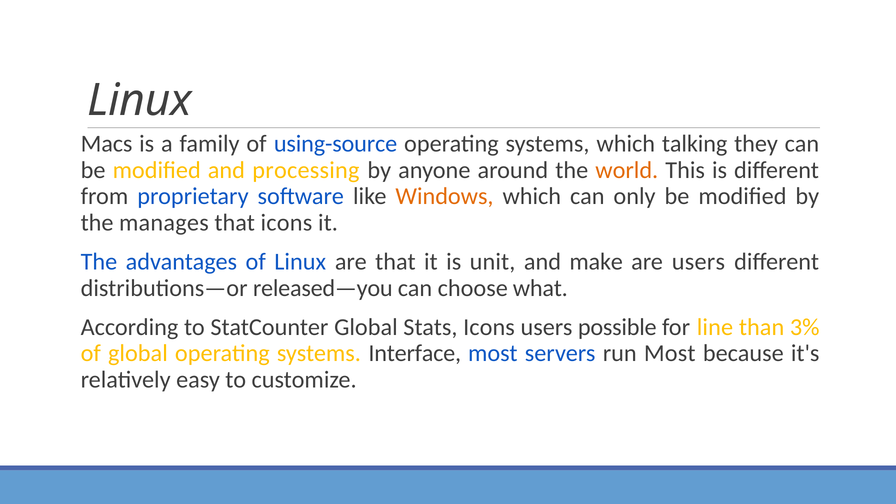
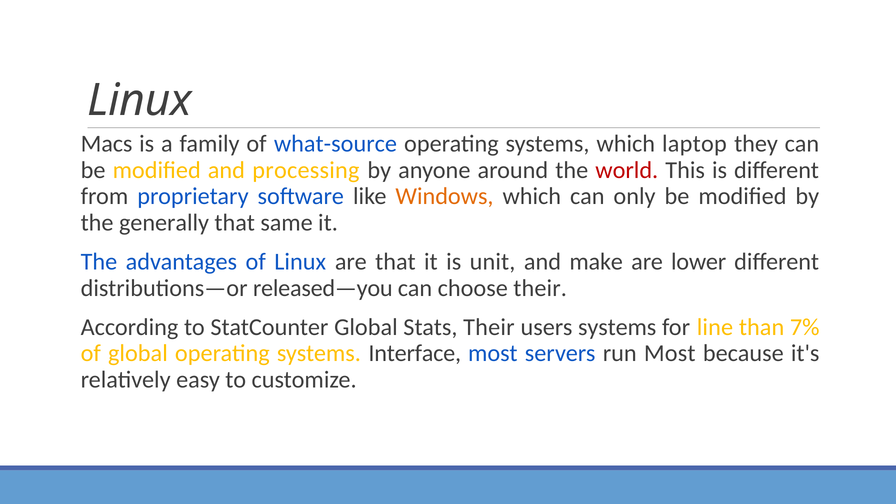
using-source: using-source -> what-source (335, 144)
talking: talking -> laptop (694, 144)
world colour: orange -> red (627, 170)
manages: manages -> generally (164, 223)
that icons: icons -> same (287, 223)
are users: users -> lower (699, 262)
choose what: what -> their (540, 288)
Stats Icons: Icons -> Their (489, 327)
users possible: possible -> systems (617, 327)
3%: 3% -> 7% (805, 327)
